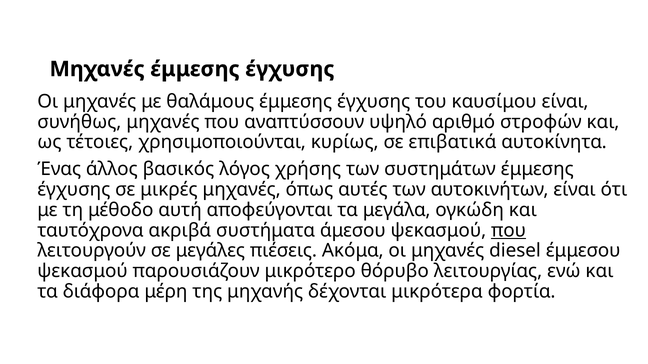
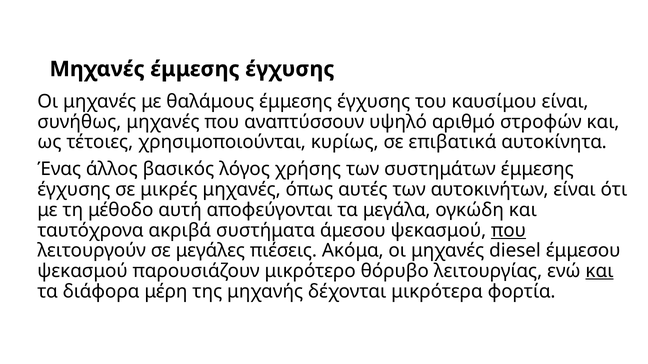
και underline: none -> present (600, 271)
